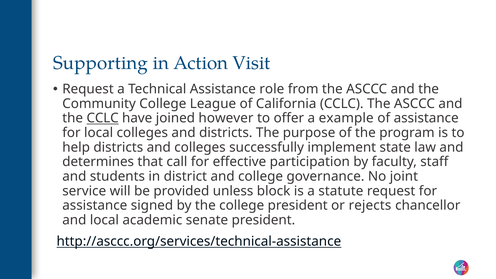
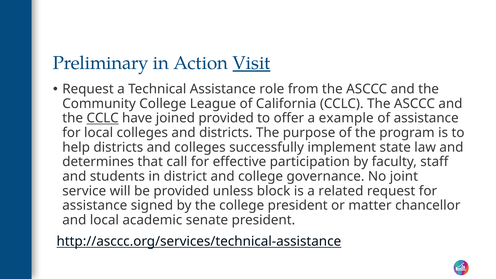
Supporting: Supporting -> Preliminary (101, 63)
Visit underline: none -> present (252, 63)
joined however: however -> provided (226, 118)
statute: statute -> related (341, 191)
rejects: rejects -> matter (370, 205)
